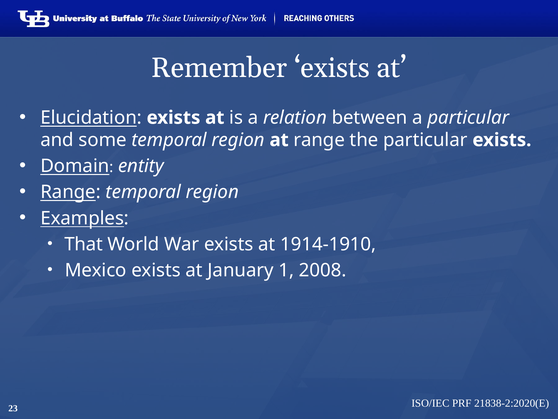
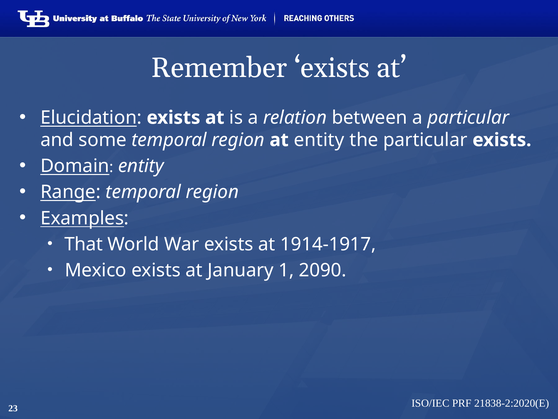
at range: range -> entity (319, 140)
1914-1910: 1914-1910 -> 1914-1917 (328, 244)
2008: 2008 -> 2090 (323, 270)
